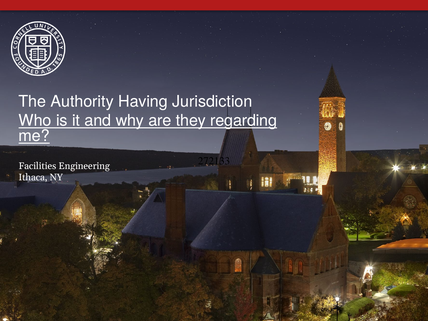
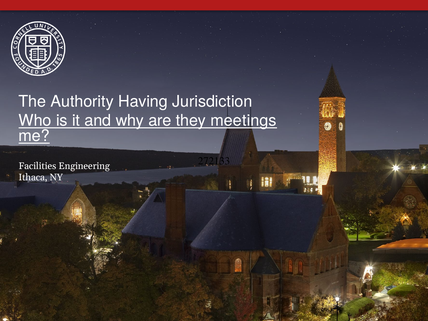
regarding: regarding -> meetings (243, 120)
